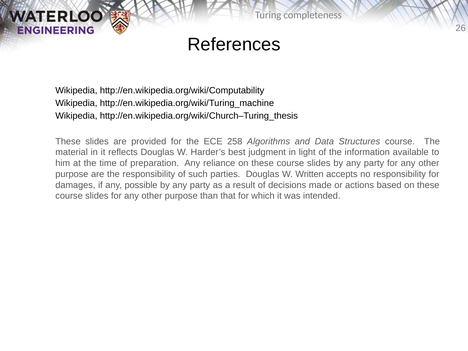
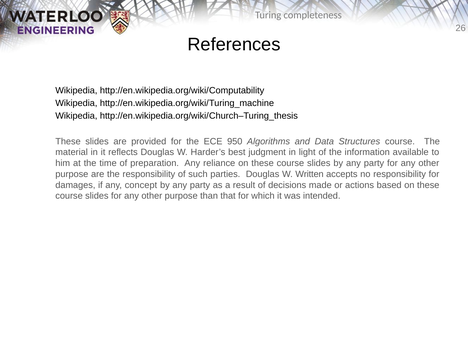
258: 258 -> 950 (235, 141)
possible: possible -> concept (141, 185)
